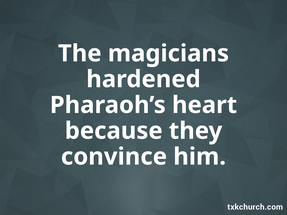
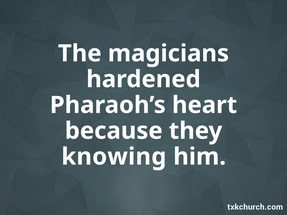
convince: convince -> knowing (114, 157)
